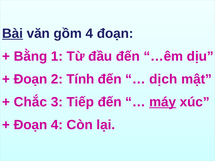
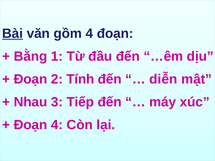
dịch: dịch -> diễn (163, 79)
Chắc: Chắc -> Nhau (30, 102)
máy underline: present -> none (163, 102)
